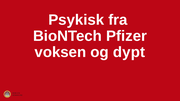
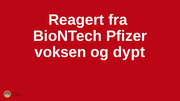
Psykisk: Psykisk -> Reagert (76, 20)
